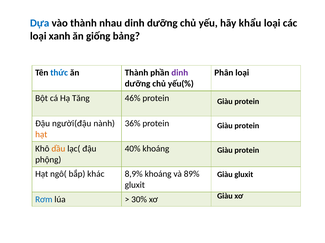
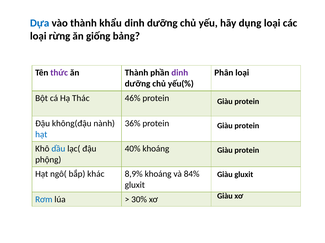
nhau: nhau -> khẩu (111, 23)
khẩu: khẩu -> dụng (250, 23)
xanh: xanh -> rừng (60, 36)
thức colour: blue -> purple (59, 73)
Tăng: Tăng -> Thác (81, 98)
người(đậu: người(đậu -> không(đậu (72, 124)
hạt colour: orange -> blue (41, 135)
dầu colour: orange -> blue (58, 149)
89%: 89% -> 84% (192, 175)
